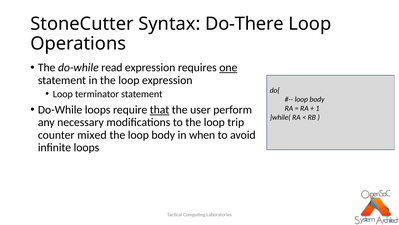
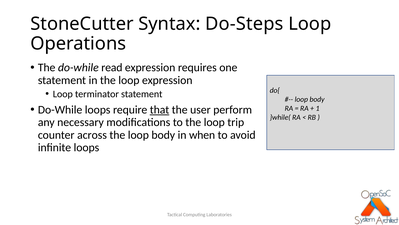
Do-There: Do-There -> Do-Steps (244, 24)
one underline: present -> none (228, 67)
mixed: mixed -> across (92, 135)
